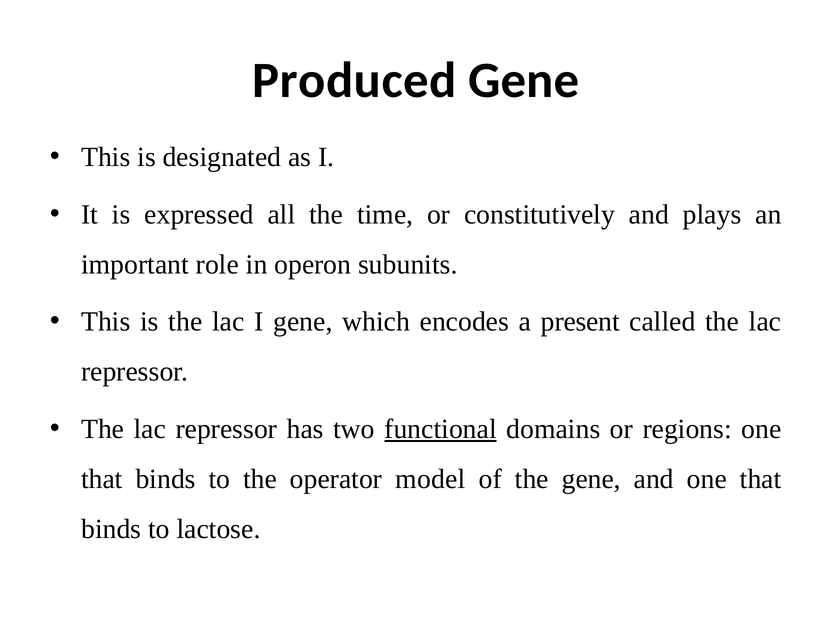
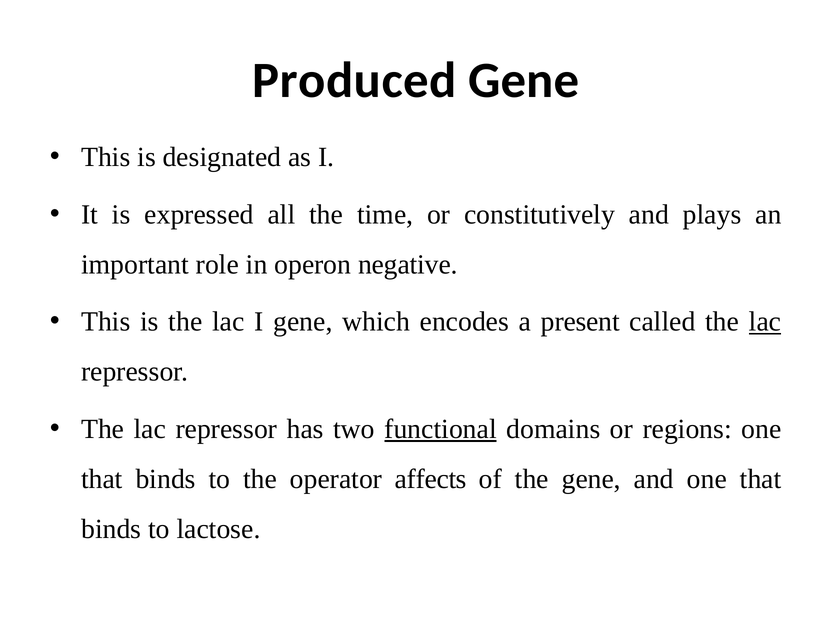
subunits: subunits -> negative (408, 264)
lac underline: none -> present (765, 322)
model: model -> affects (431, 479)
